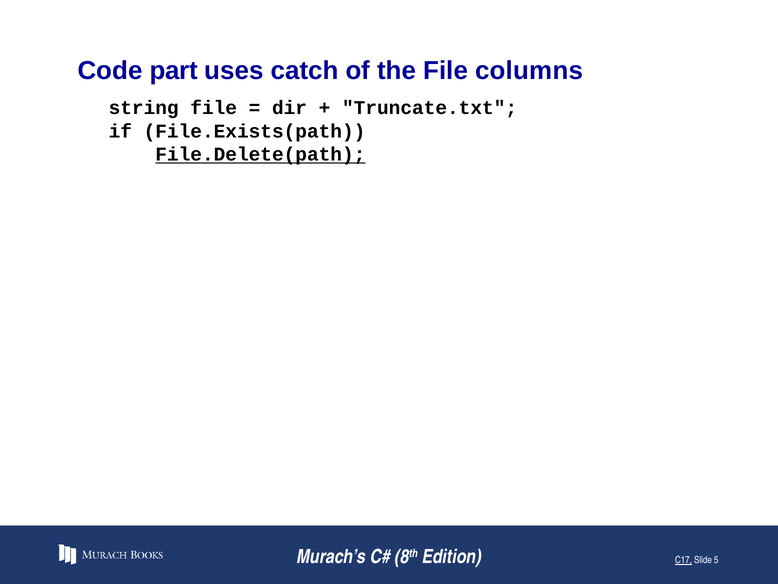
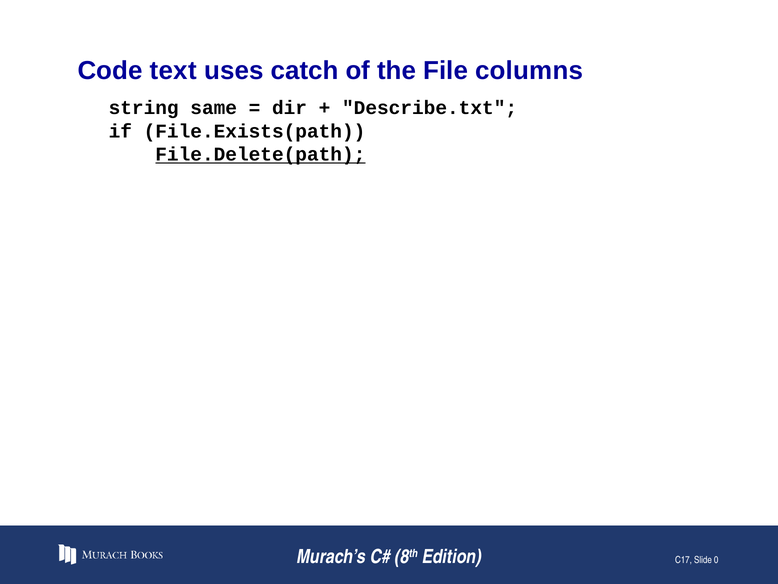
part: part -> text (173, 71)
string file: file -> same (214, 108)
Truncate.txt: Truncate.txt -> Describe.txt (430, 108)
C17 underline: present -> none (683, 560)
5: 5 -> 0 (716, 560)
